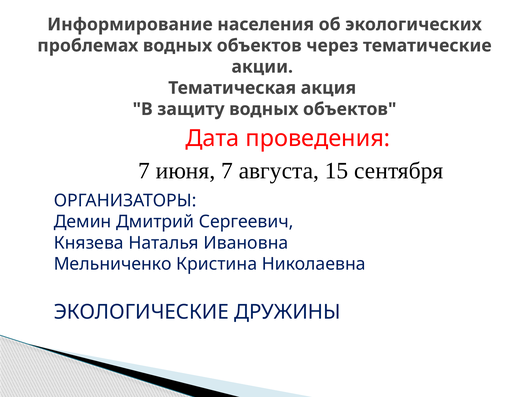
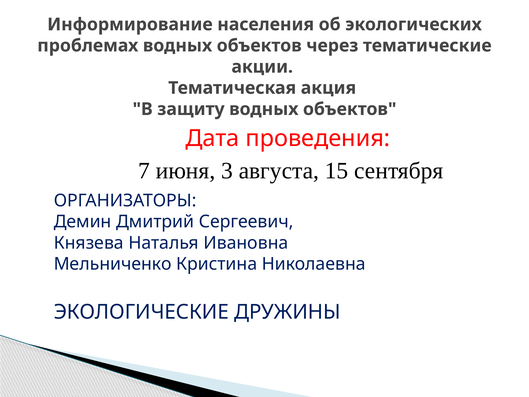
июня 7: 7 -> 3 (227, 171)
